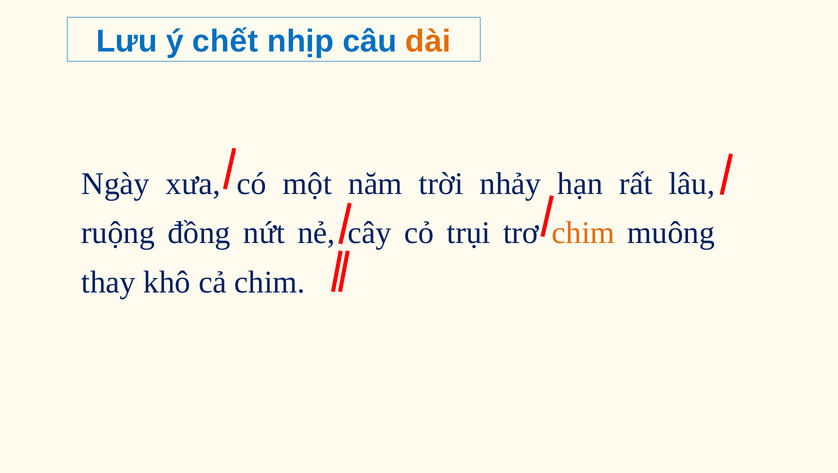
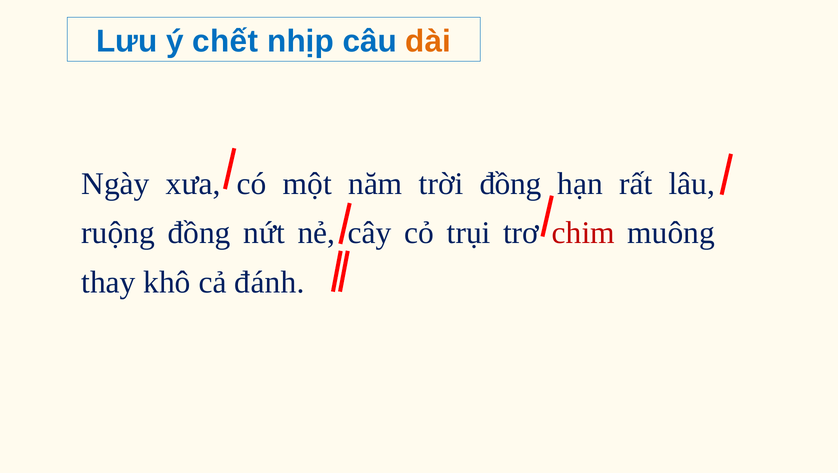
trời nhảy: nhảy -> đồng (511, 184)
chim colour: orange -> red (583, 233)
cả chim: chim -> đánh (270, 282)
